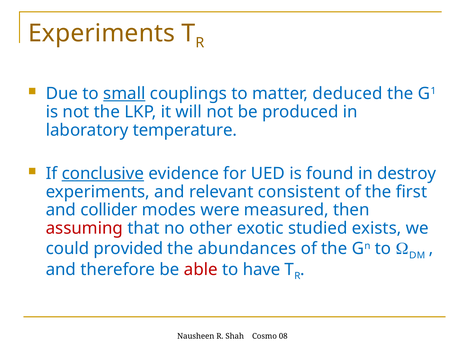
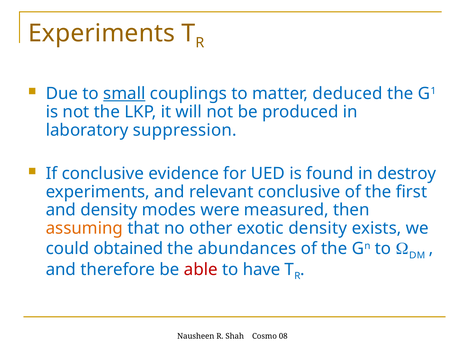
temperature: temperature -> suppression (185, 130)
conclusive underline: present -> none (103, 173)
relevant consistent: consistent -> conclusive (299, 192)
and collider: collider -> density (109, 210)
assuming colour: red -> orange (84, 228)
exotic studied: studied -> density (318, 228)
provided: provided -> obtained (128, 248)
